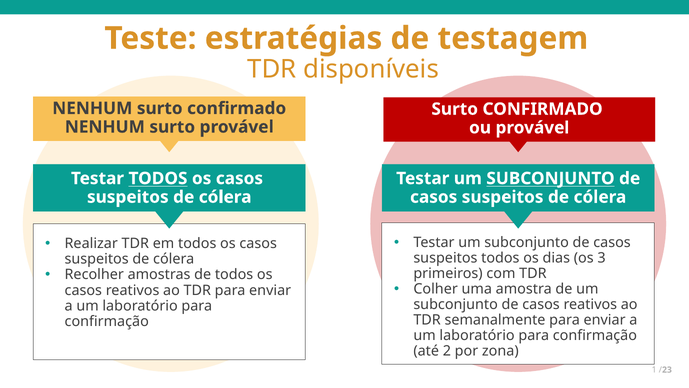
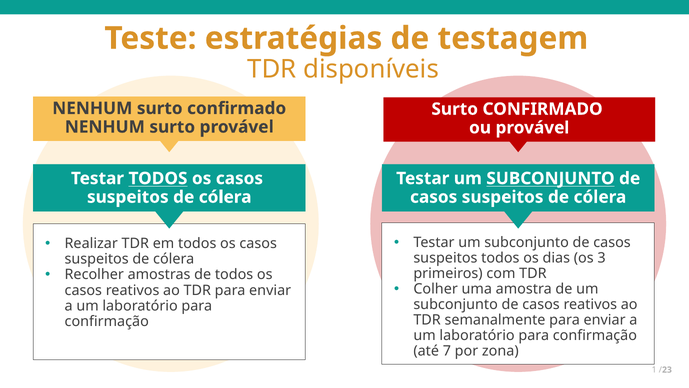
2: 2 -> 7 (447, 351)
